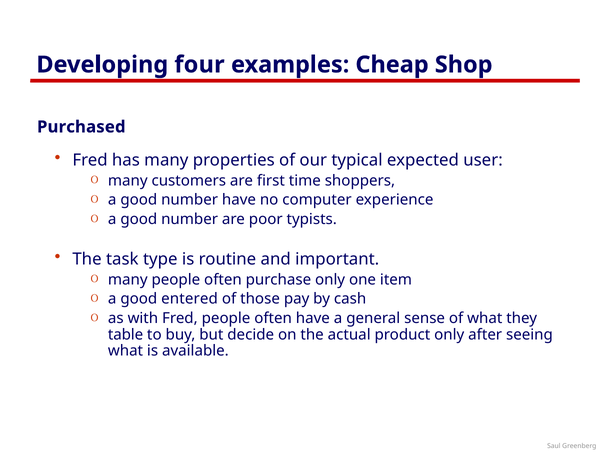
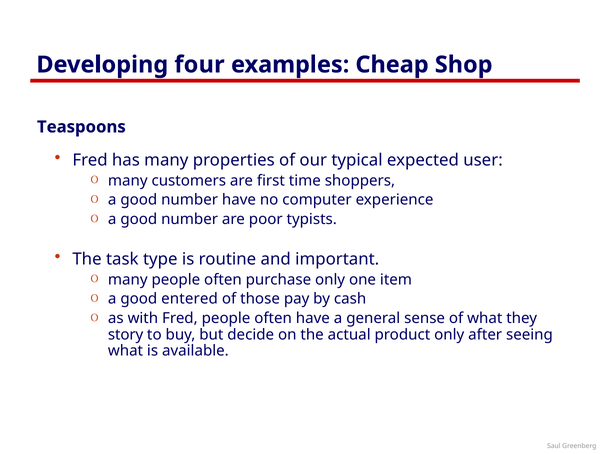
Purchased: Purchased -> Teaspoons (81, 127)
table: table -> story (126, 334)
